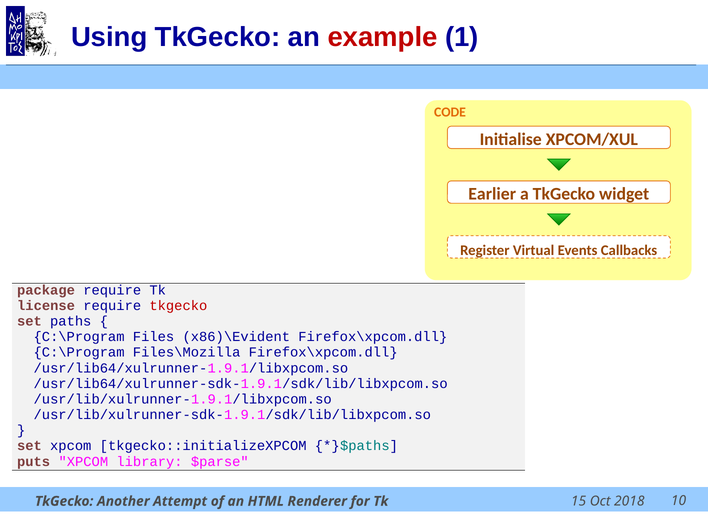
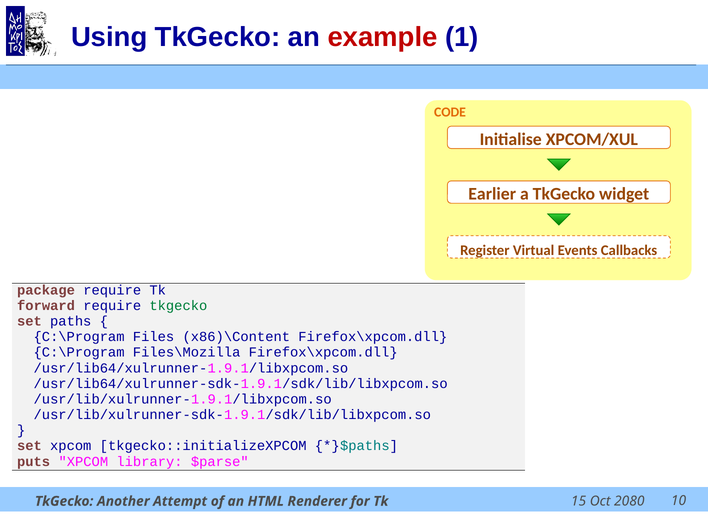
license: license -> forward (46, 306)
tkgecko colour: red -> green (178, 306)
x86)\Evident: x86)\Evident -> x86)\Content (236, 337)
2018: 2018 -> 2080 (629, 501)
